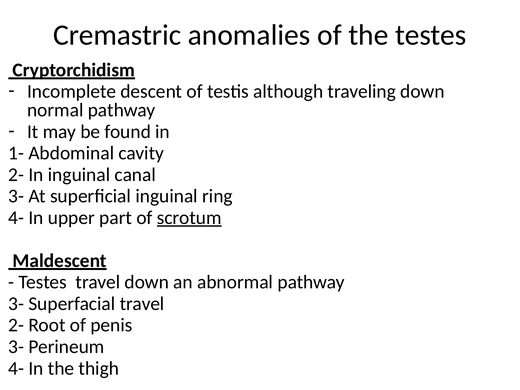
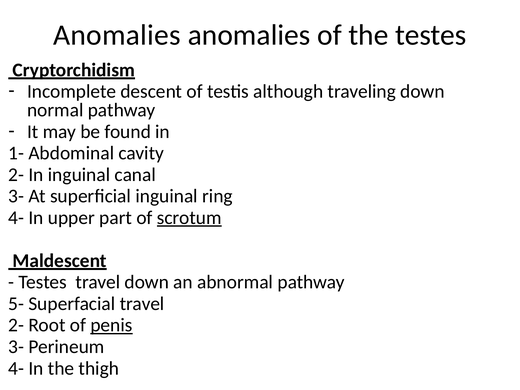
Cremastric: Cremastric -> Anomalies (117, 35)
3-: 3- -> 5- (16, 304)
penis underline: none -> present (111, 325)
